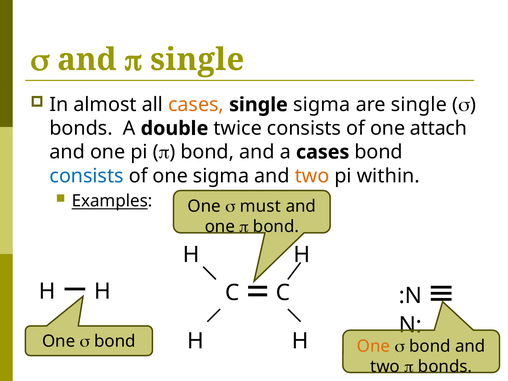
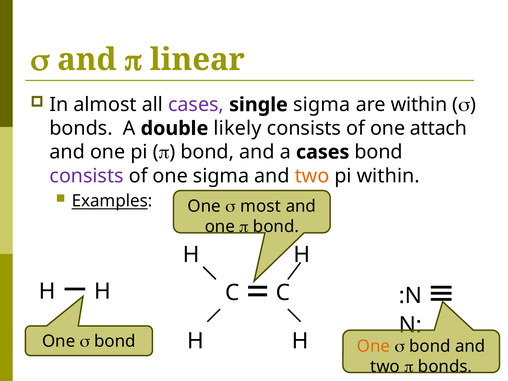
single: single -> linear (197, 60)
cases colour: orange -> purple (196, 105)
are single: single -> within (419, 105)
twice: twice -> likely (238, 128)
consists colour: blue -> purple (87, 176)
must: must -> most (260, 206)
